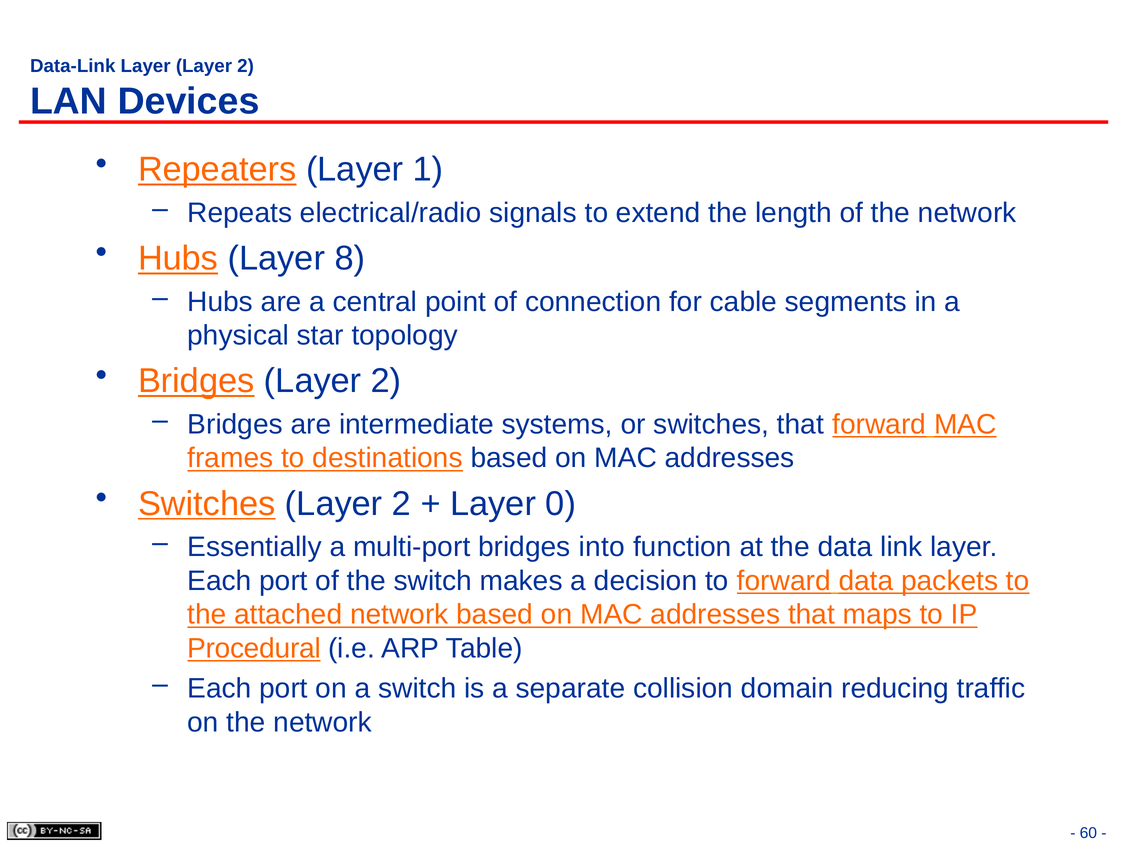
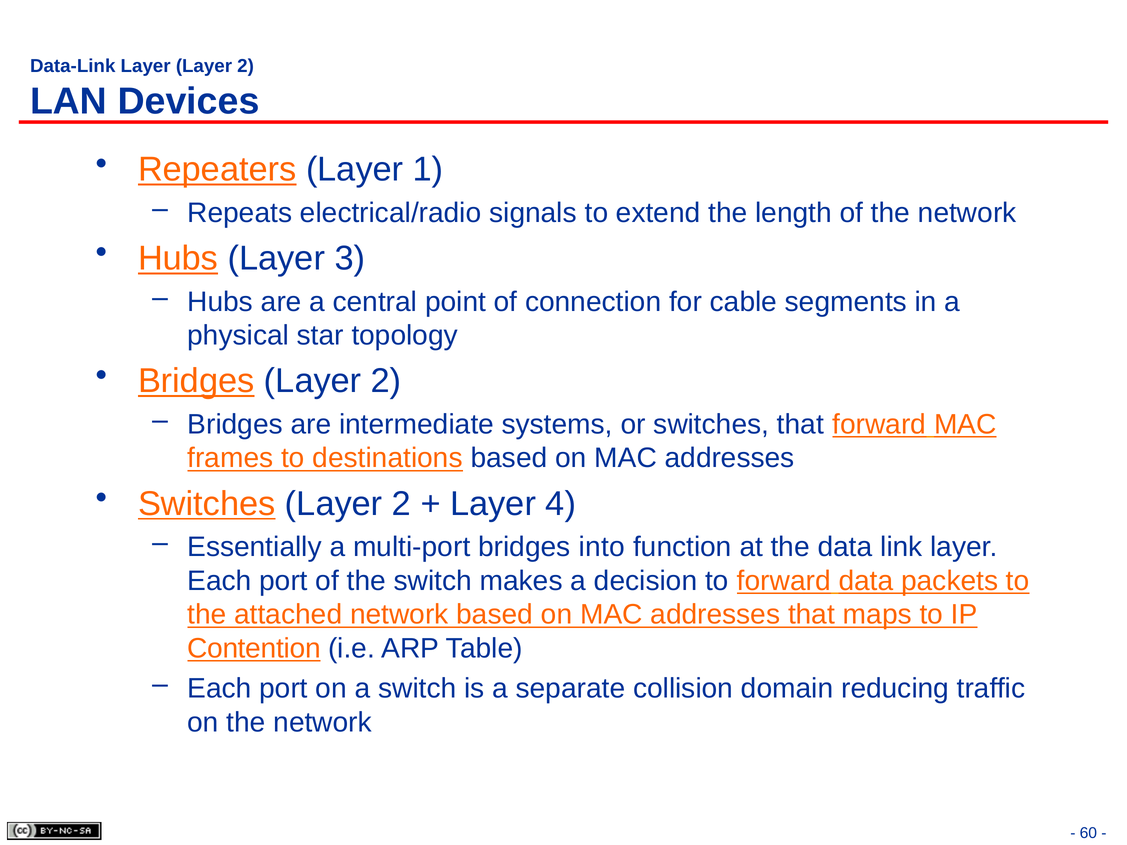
8: 8 -> 3 (350, 258)
0: 0 -> 4 (561, 504)
Procedural: Procedural -> Contention (254, 649)
